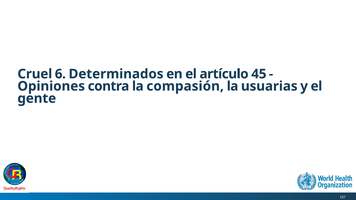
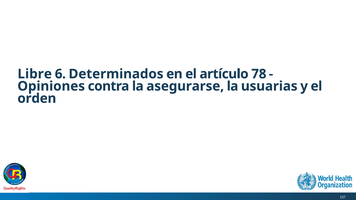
Cruel: Cruel -> Libre (35, 74)
45: 45 -> 78 (259, 74)
compasión: compasión -> asegurarse (185, 86)
gente: gente -> orden (37, 99)
